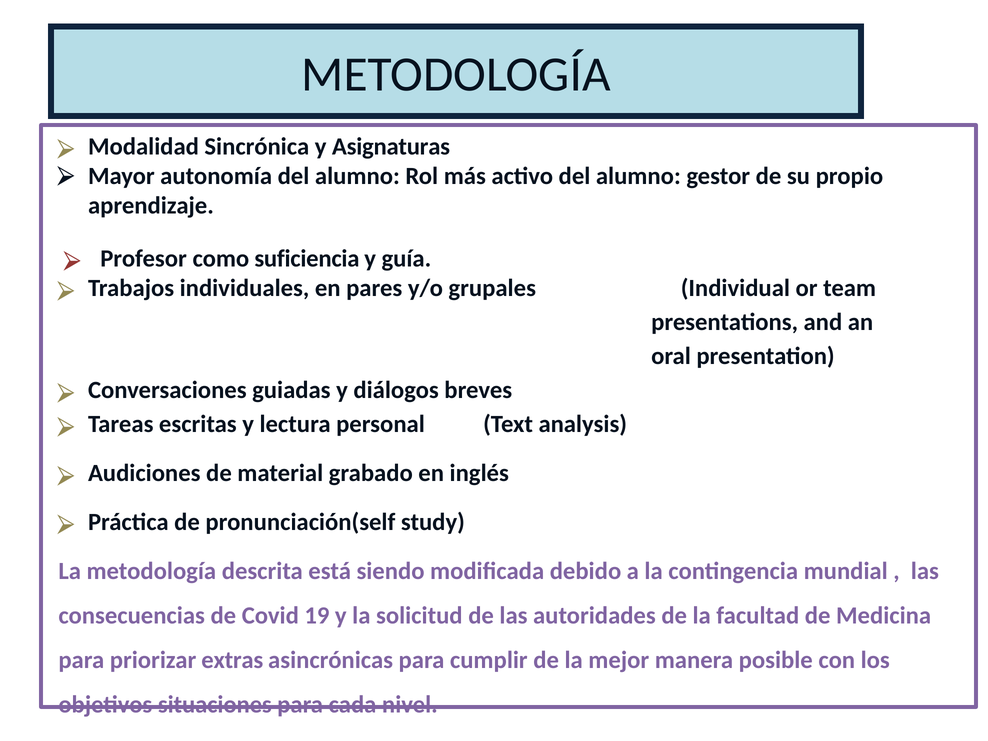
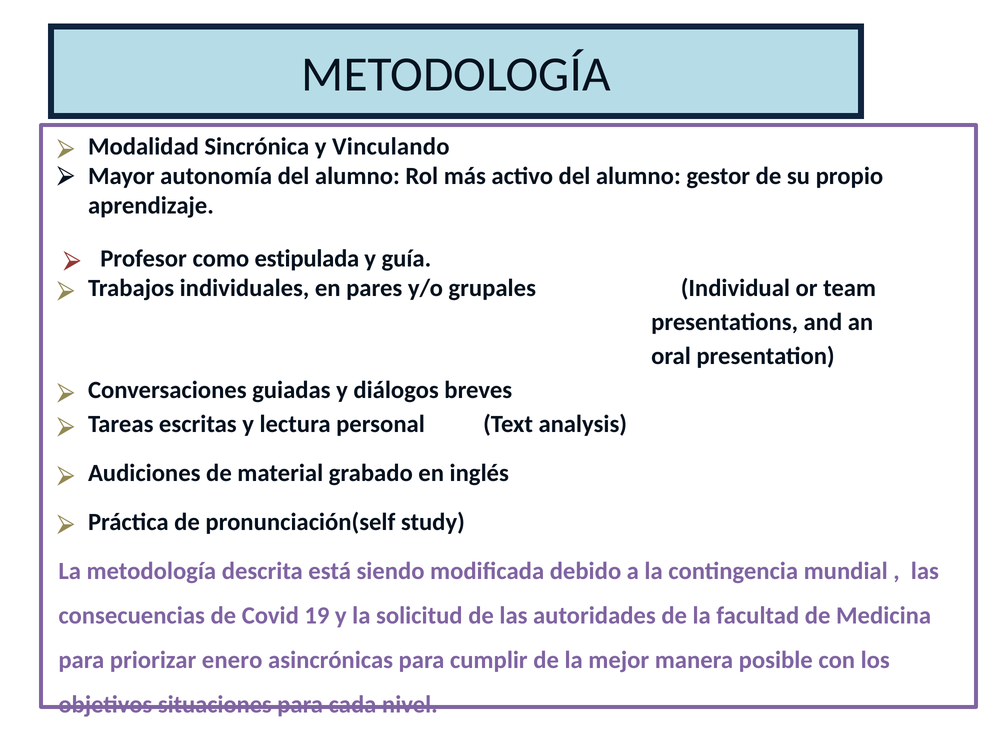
Asignaturas: Asignaturas -> Vinculando (391, 146)
suficiencia: suficiencia -> estipulada (307, 258)
extras: extras -> enero (232, 660)
